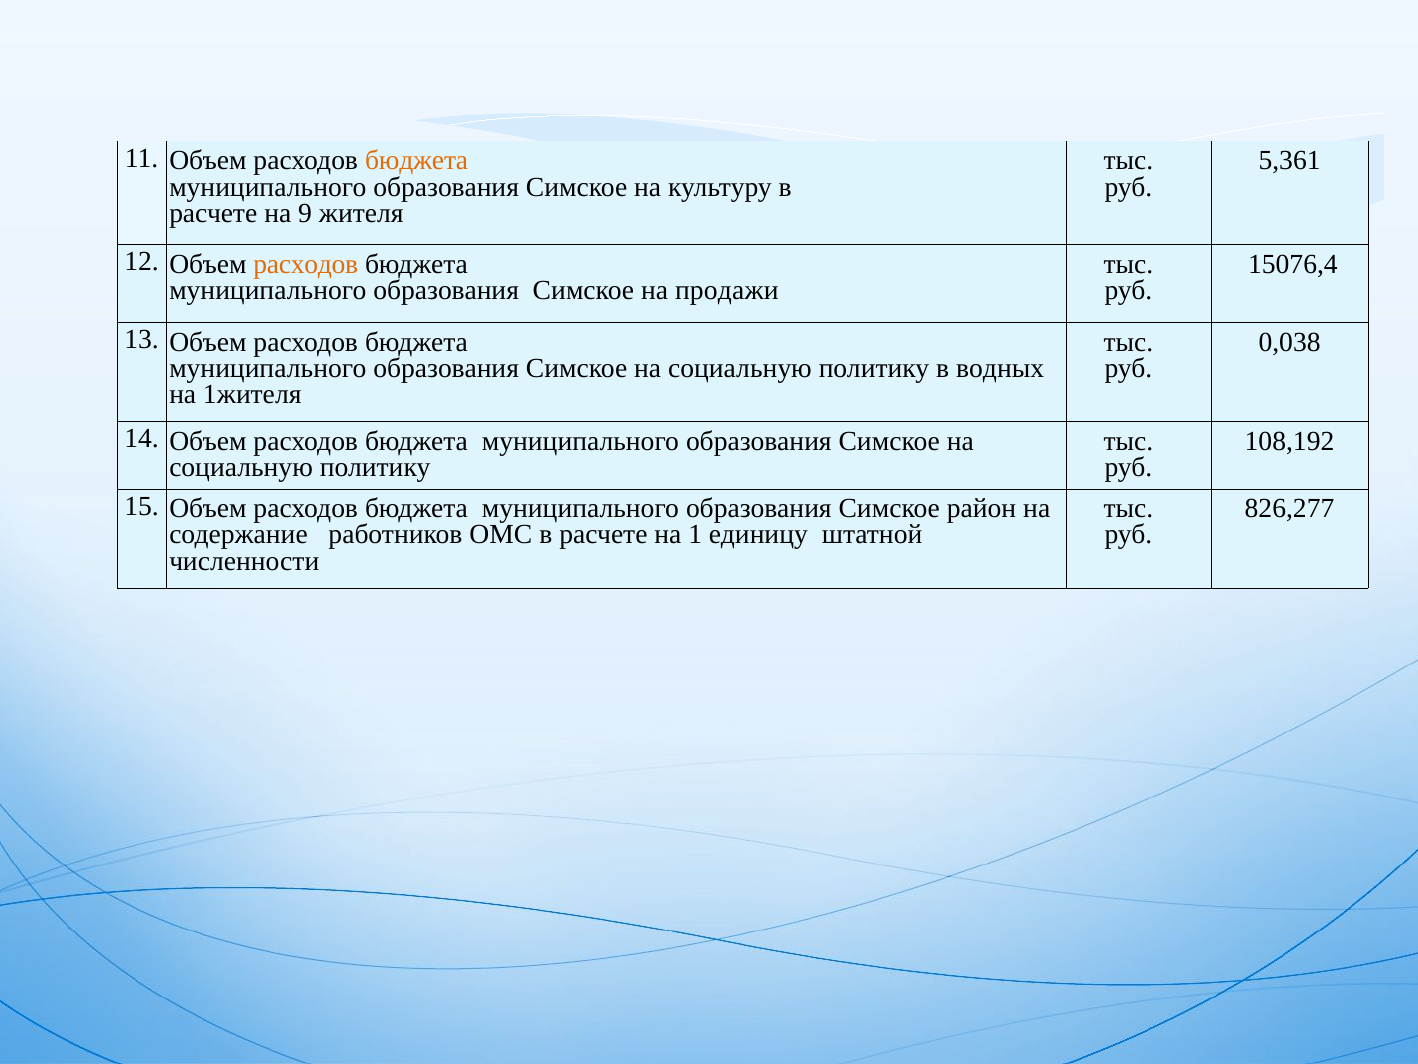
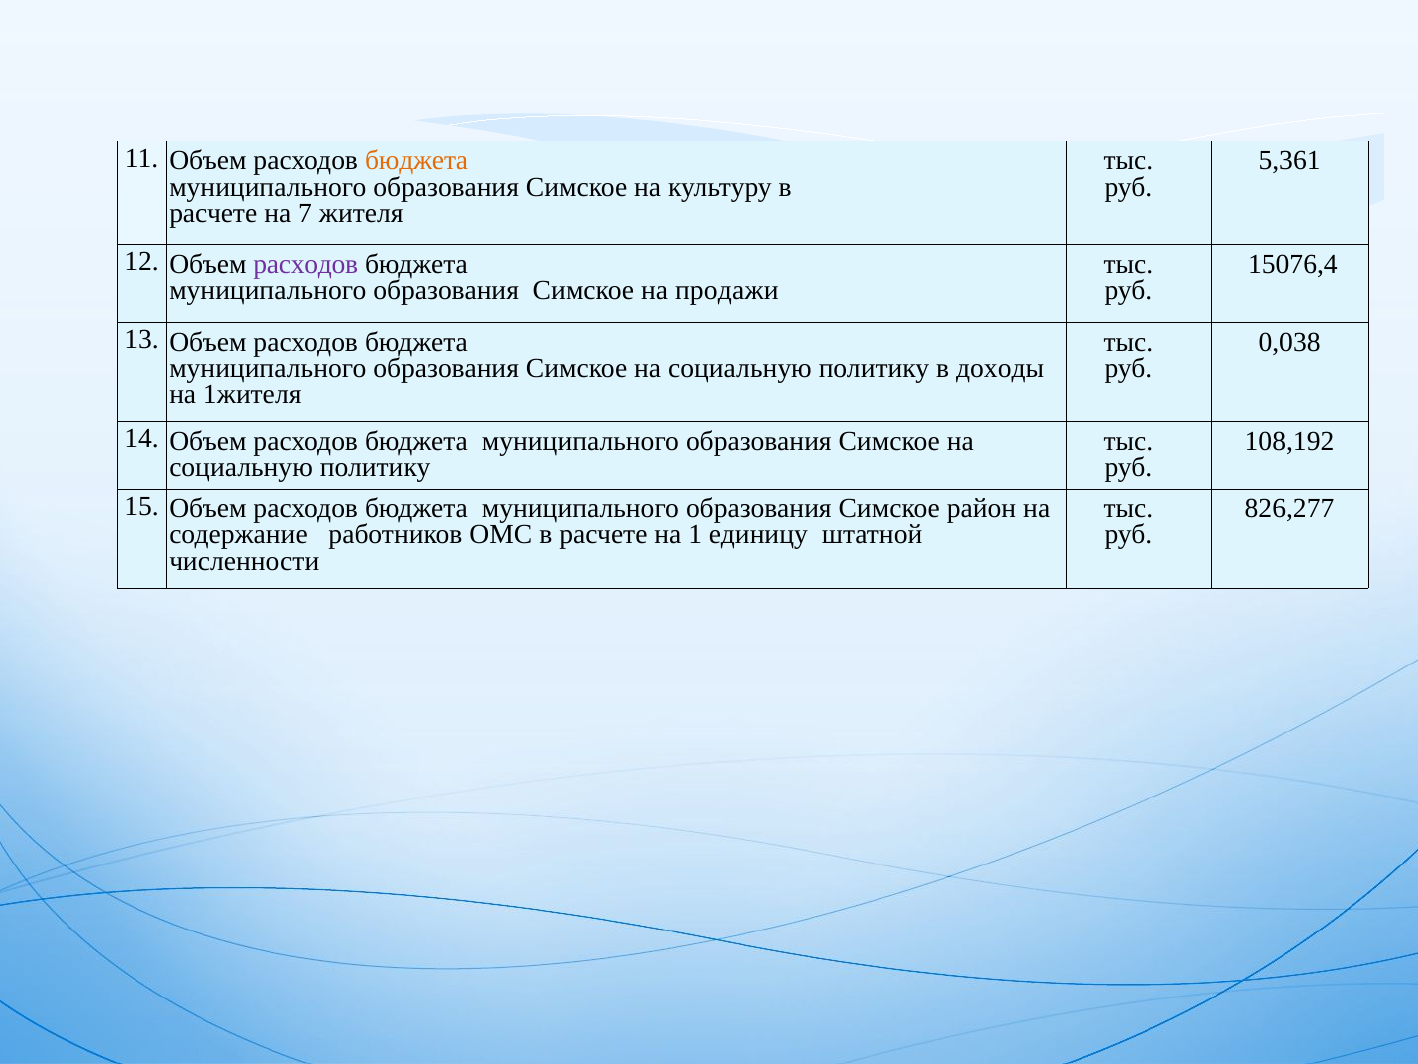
9: 9 -> 7 (305, 213)
расходов colour: orange -> purple (306, 264)
водных: водных -> доходы (1000, 368)
